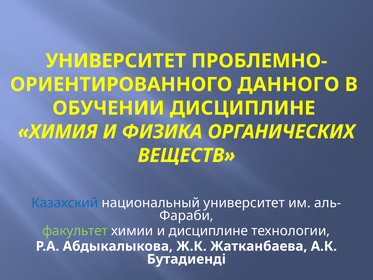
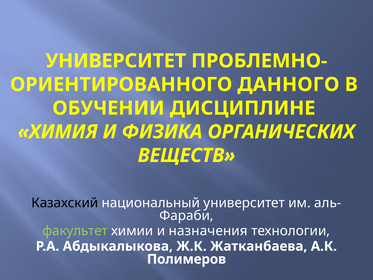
Казахский colour: blue -> black (65, 203)
и дисциплине: дисциплине -> назначения (208, 231)
Бутадиенді: Бутадиенді -> Полимеров (187, 259)
